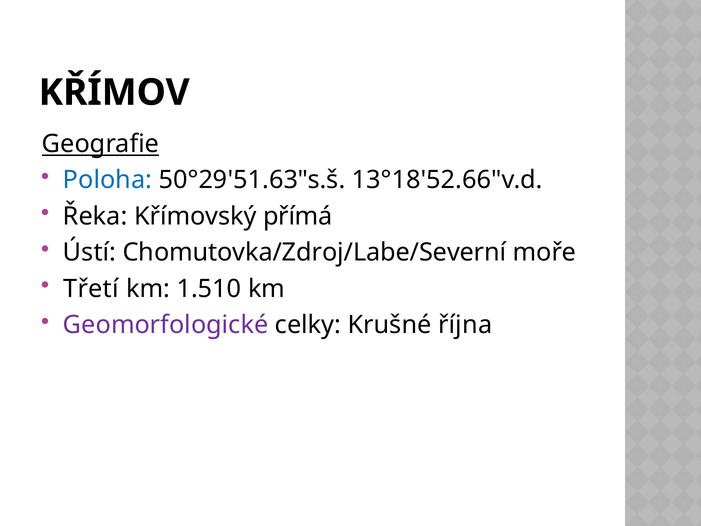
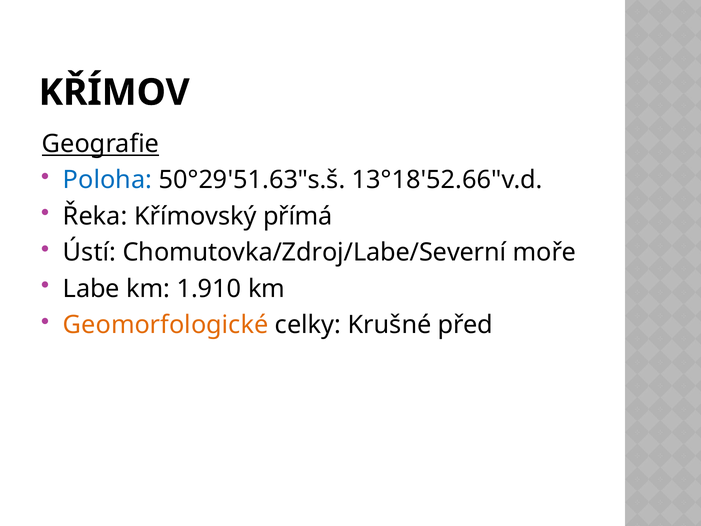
Třetí: Třetí -> Labe (91, 289)
1.510: 1.510 -> 1.910 (209, 289)
Geomorfologické colour: purple -> orange (166, 325)
října: října -> před (465, 325)
